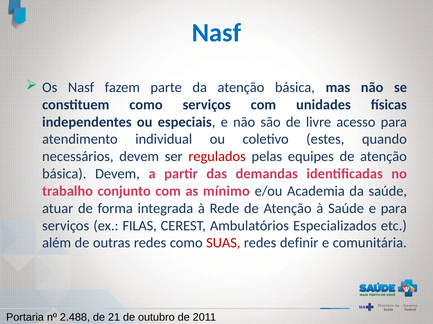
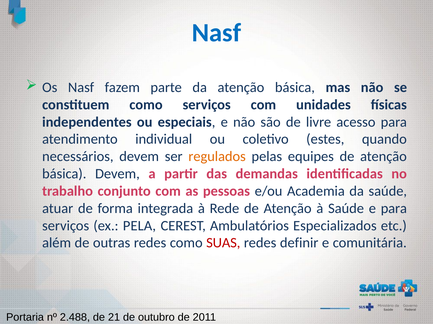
regulados colour: red -> orange (217, 157)
mínimo: mínimo -> pessoas (226, 192)
FILAS: FILAS -> PELA (139, 226)
